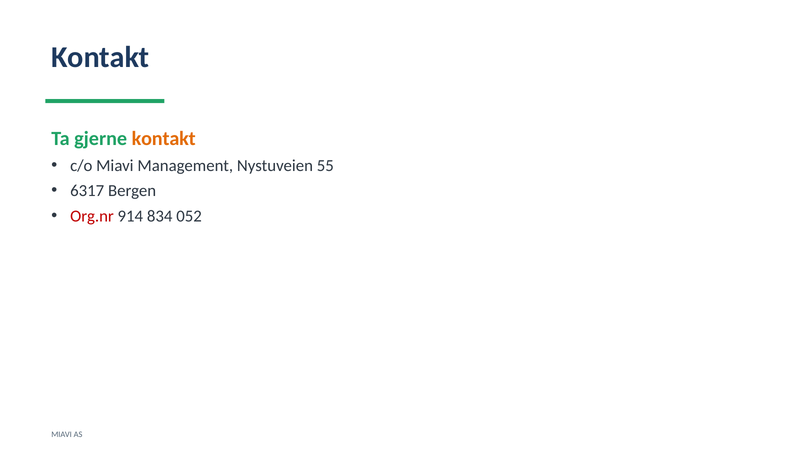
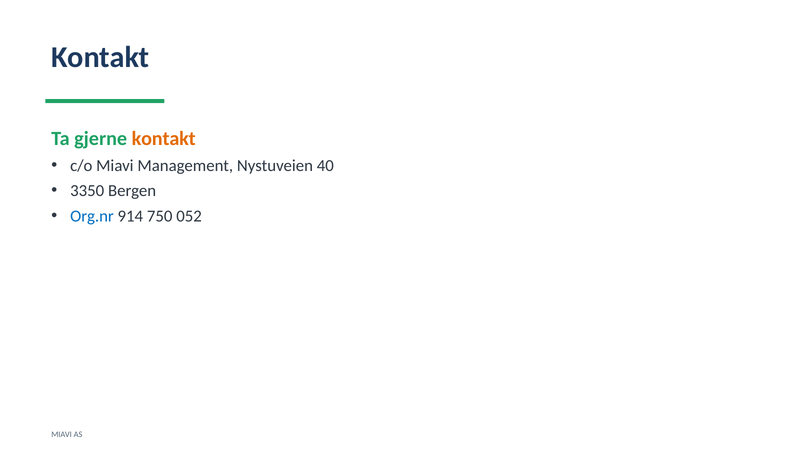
55: 55 -> 40 (325, 166)
6317: 6317 -> 3350 (87, 191)
Org.nr colour: red -> blue (92, 216)
834: 834 -> 750 (160, 216)
